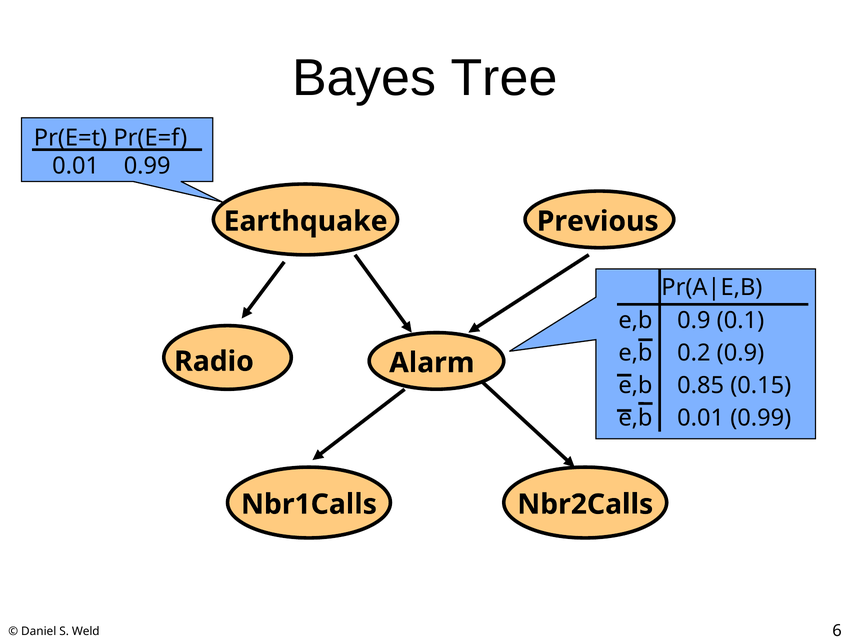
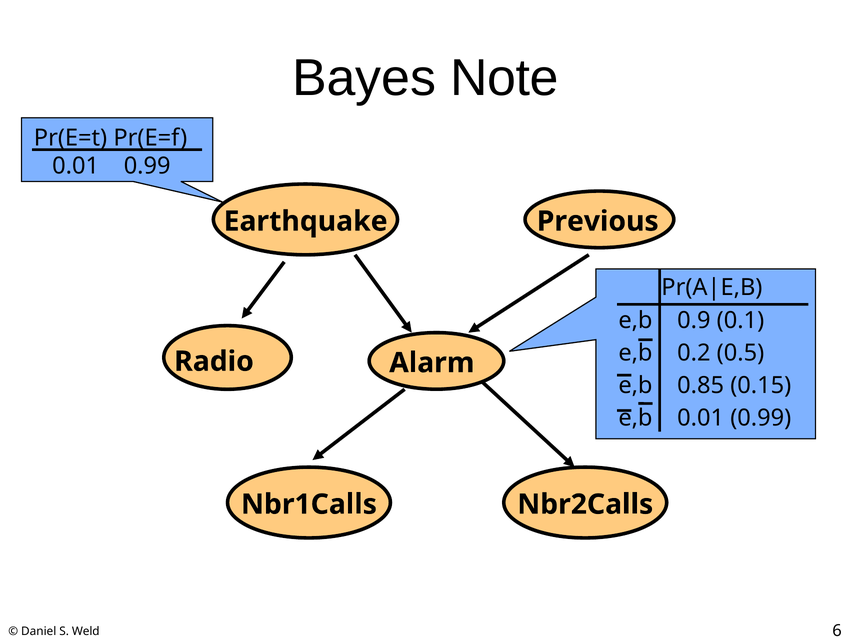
Tree: Tree -> Note (504, 78)
0.2 0.9: 0.9 -> 0.5 (740, 353)
